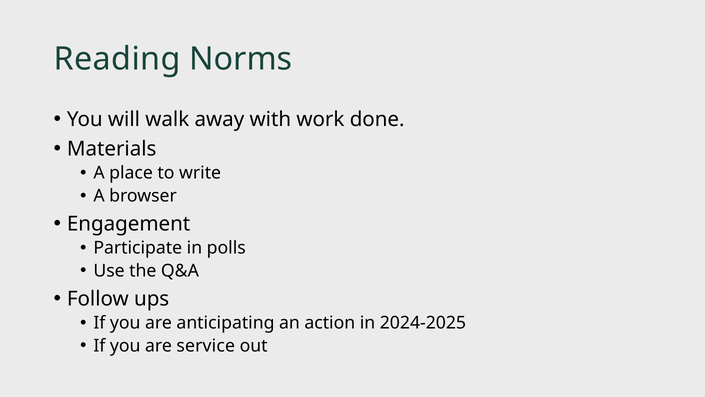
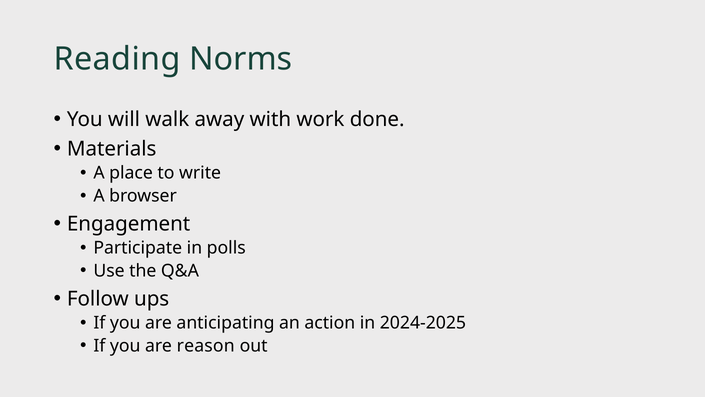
service: service -> reason (206, 345)
